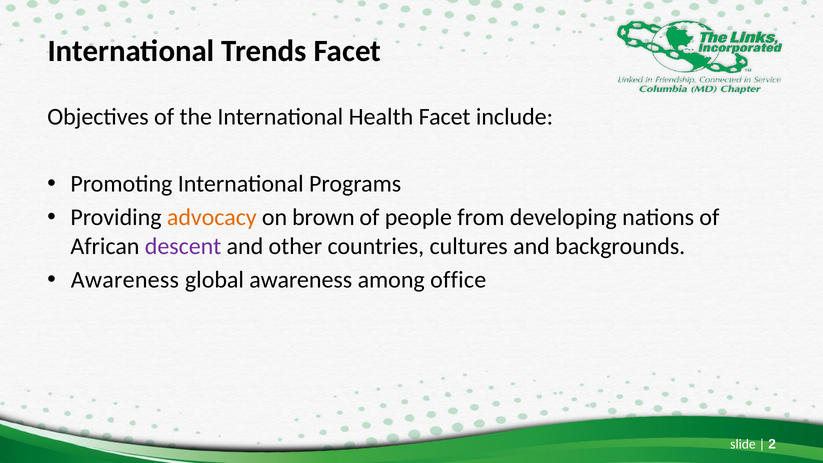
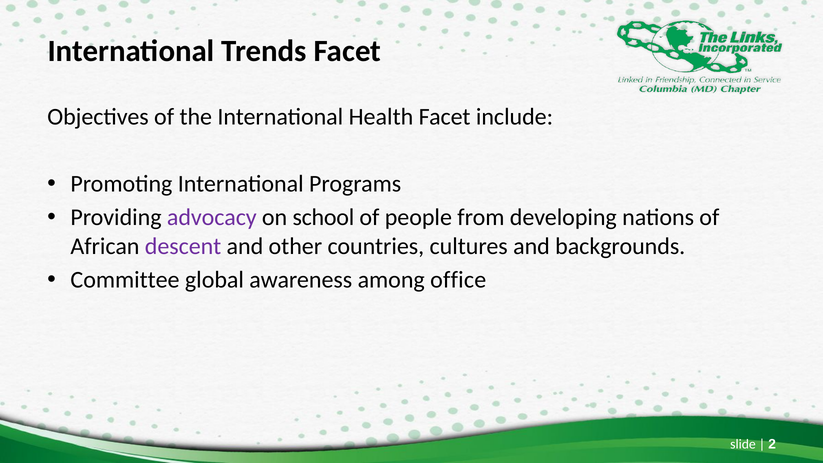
advocacy colour: orange -> purple (212, 218)
brown: brown -> school (323, 218)
Awareness: Awareness -> Committee (125, 280)
